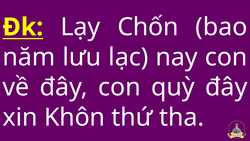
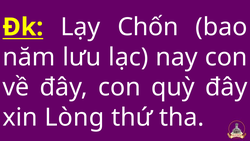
Khôn: Khôn -> Lòng (74, 117)
